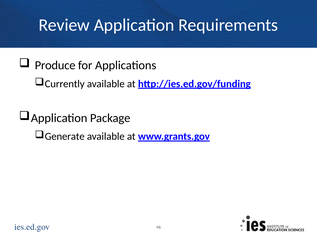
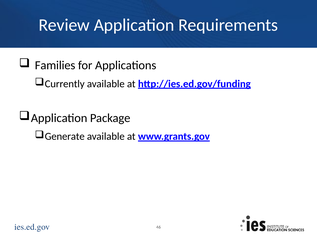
Produce: Produce -> Families (55, 65)
